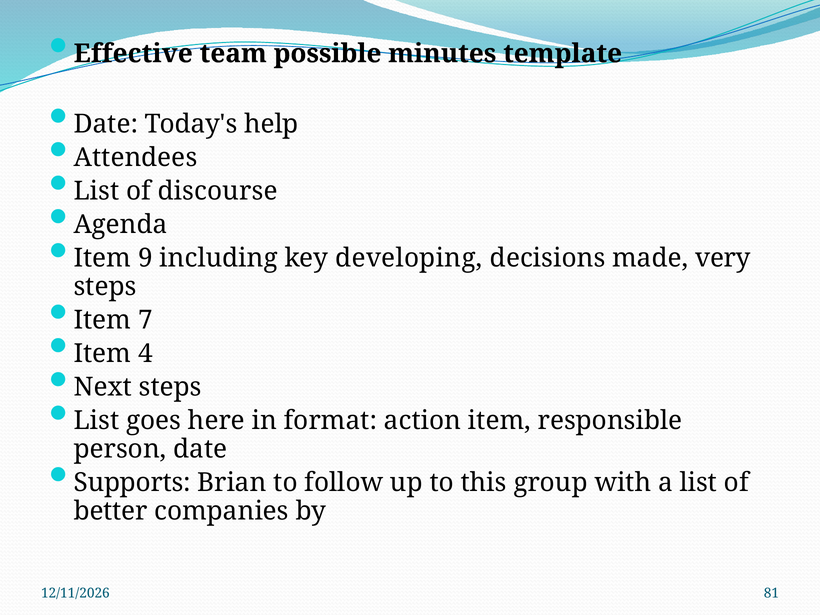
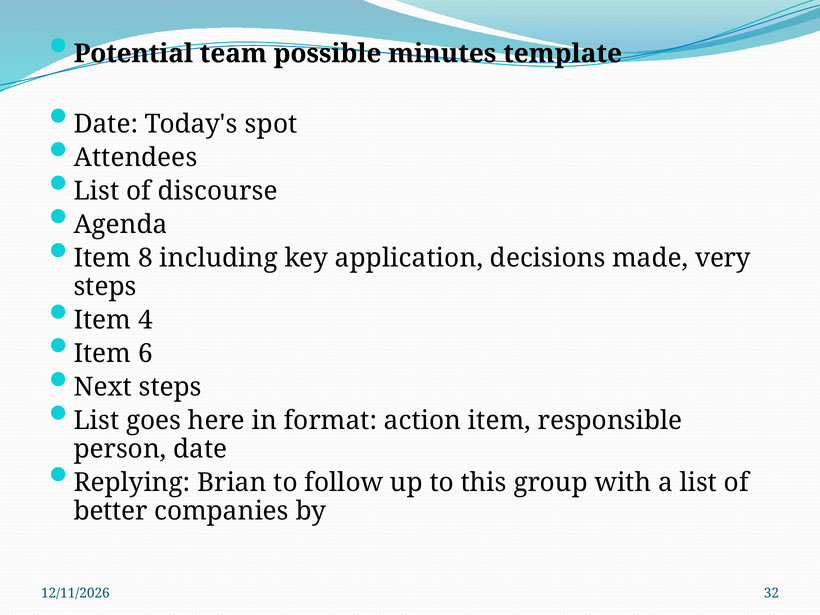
Effective: Effective -> Potential (133, 54)
help: help -> spot (271, 124)
9: 9 -> 8 (145, 258)
developing: developing -> application (409, 258)
7: 7 -> 4 (145, 320)
4: 4 -> 6 (145, 354)
Supports: Supports -> Replying (132, 483)
81: 81 -> 32 (771, 593)
